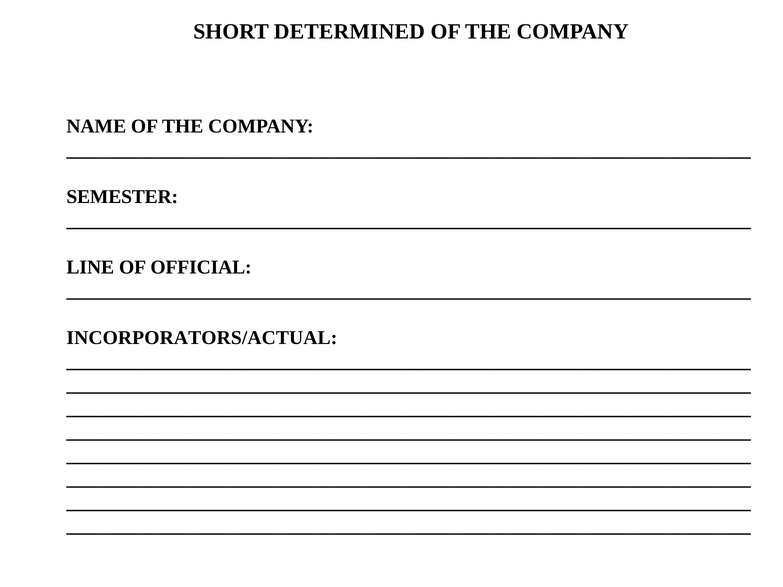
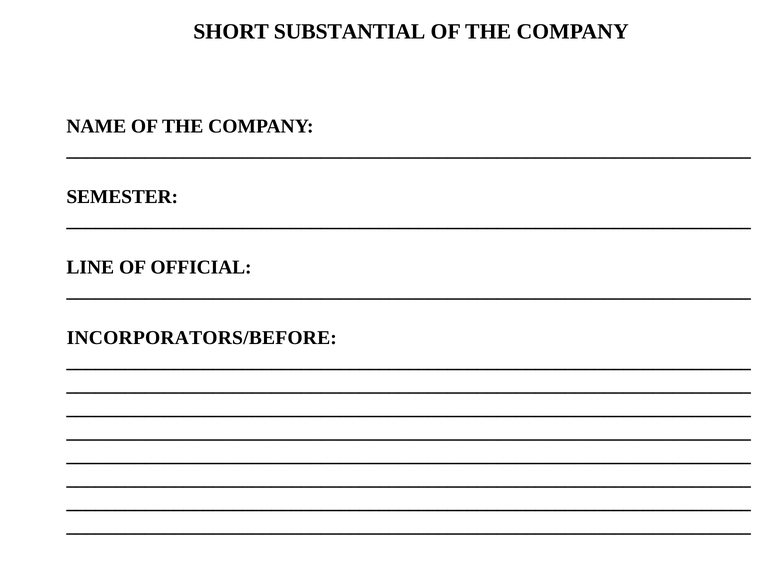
DETERMINED: DETERMINED -> SUBSTANTIAL (350, 31)
INCORPORATORS/ACTUAL: INCORPORATORS/ACTUAL -> INCORPORATORS/BEFORE (202, 338)
